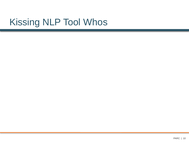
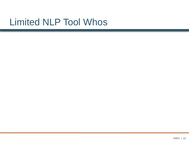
Kissing: Kissing -> Limited (25, 22)
